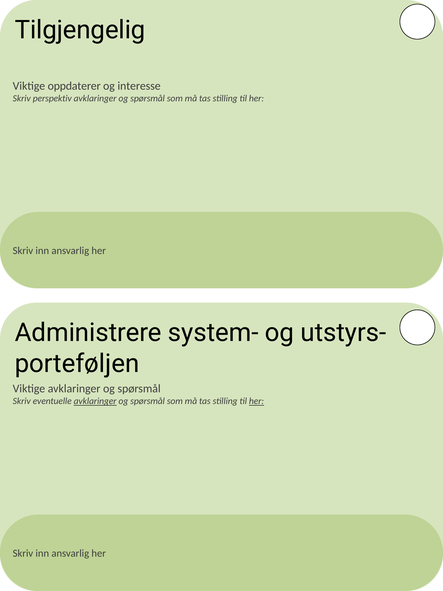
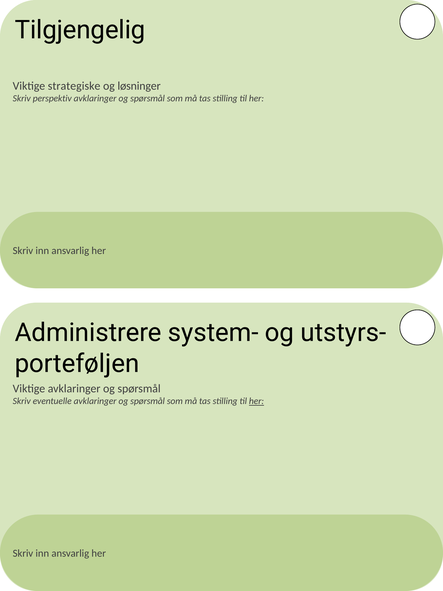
oppdaterer: oppdaterer -> strategiske (74, 86)
interesse: interesse -> løsninger (139, 86)
avklaringer underline: present -> none (95, 401)
